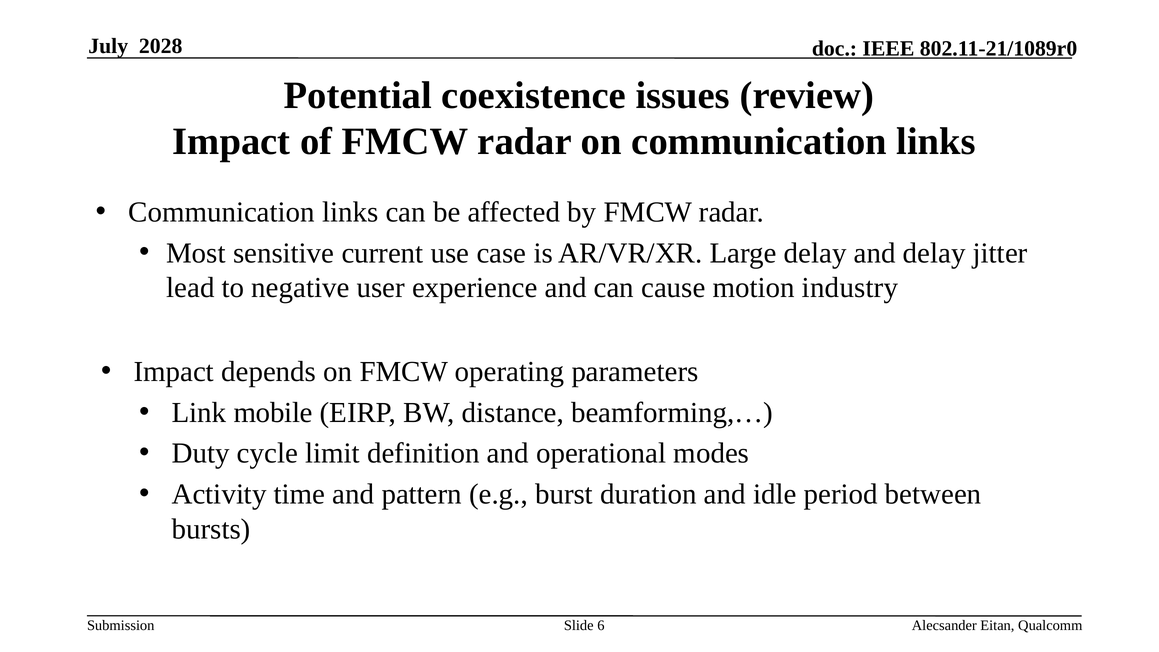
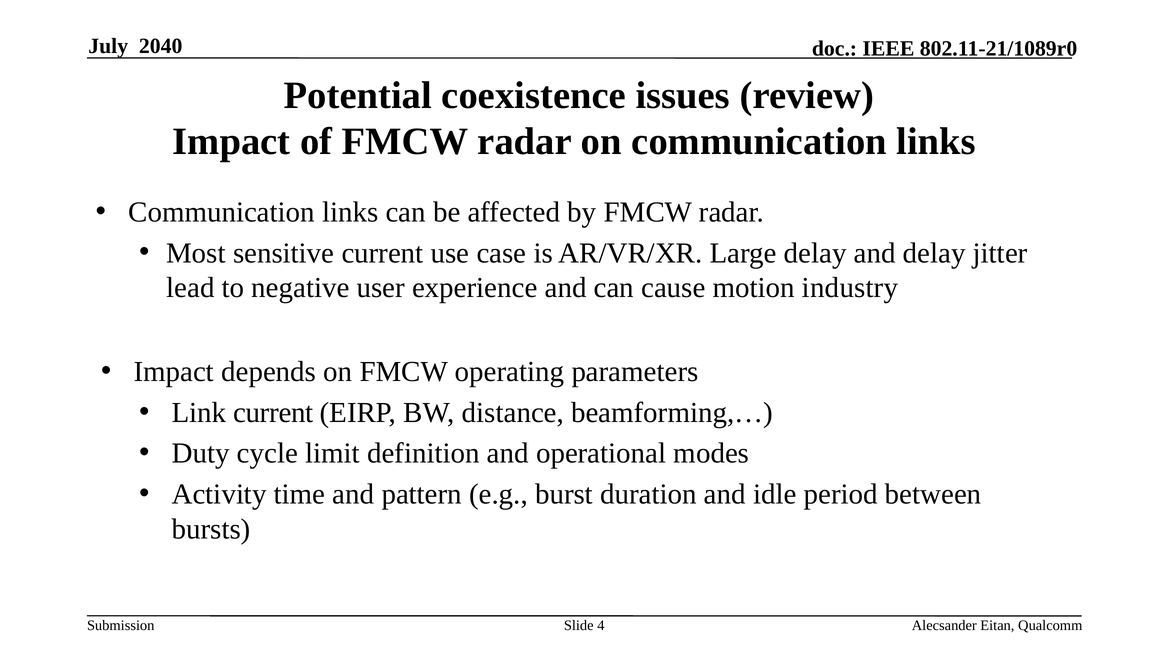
2028: 2028 -> 2040 (161, 46)
Link mobile: mobile -> current (273, 413)
6: 6 -> 4 (601, 625)
